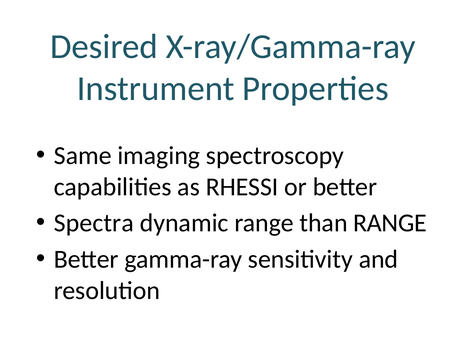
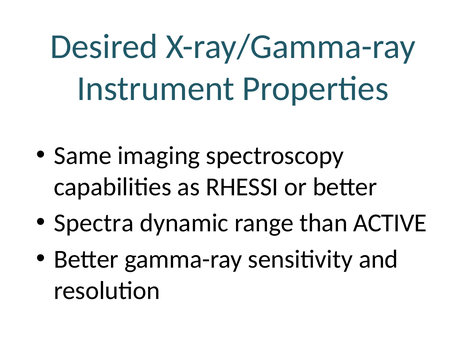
than RANGE: RANGE -> ACTIVE (390, 223)
